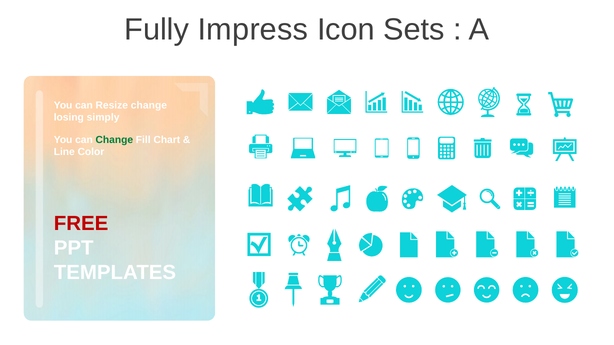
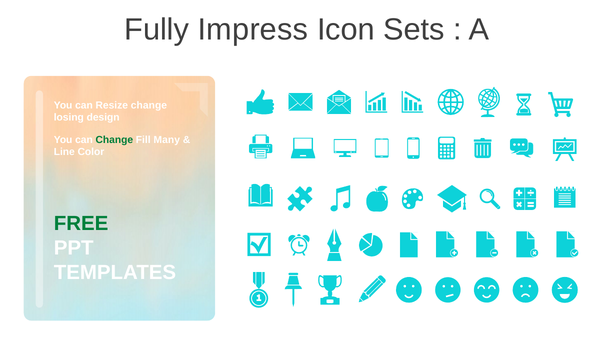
simply: simply -> design (103, 118)
Chart: Chart -> Many (167, 140)
FREE colour: red -> green (81, 224)
